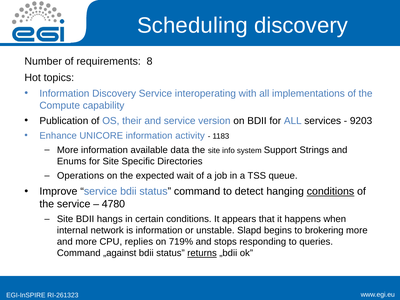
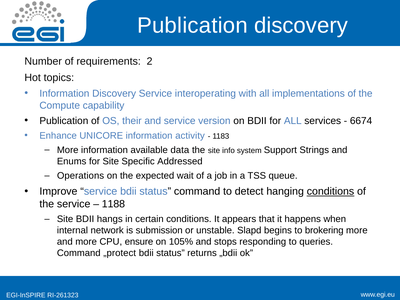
Scheduling: Scheduling -> Publication (192, 26)
8: 8 -> 2 (150, 61)
9203: 9203 -> 6674 (361, 121)
Directories: Directories -> Addressed (180, 161)
4780: 4780 -> 1188 (113, 204)
is information: information -> submission (159, 231)
replies: replies -> ensure (139, 242)
719%: 719% -> 105% (181, 242)
„against: „against -> „protect (120, 253)
returns underline: present -> none (202, 253)
